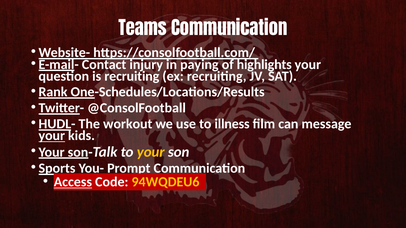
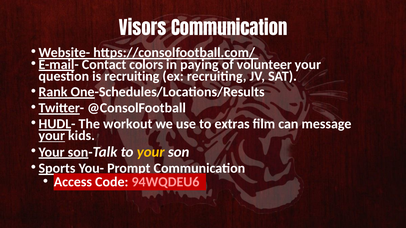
Teams: Teams -> Visors (143, 29)
injury: injury -> colors (146, 65)
highlights: highlights -> volunteer (264, 65)
illness: illness -> extras (232, 124)
Access underline: present -> none (73, 182)
94WQDEU6 colour: yellow -> pink (166, 182)
